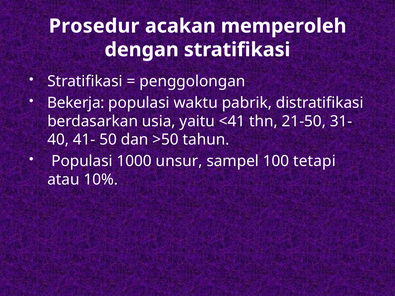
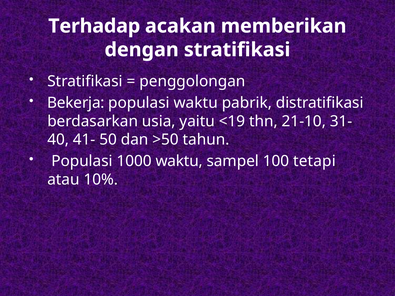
Prosedur: Prosedur -> Terhadap (94, 26)
memperoleh: memperoleh -> memberikan (284, 26)
<41: <41 -> <19 (232, 121)
21-50: 21-50 -> 21-10 (304, 121)
1000 unsur: unsur -> waktu (179, 161)
